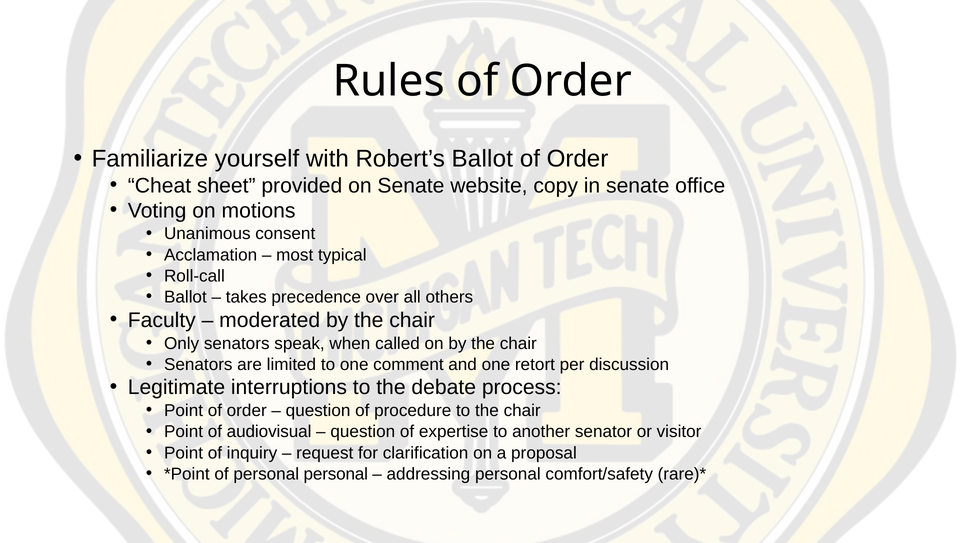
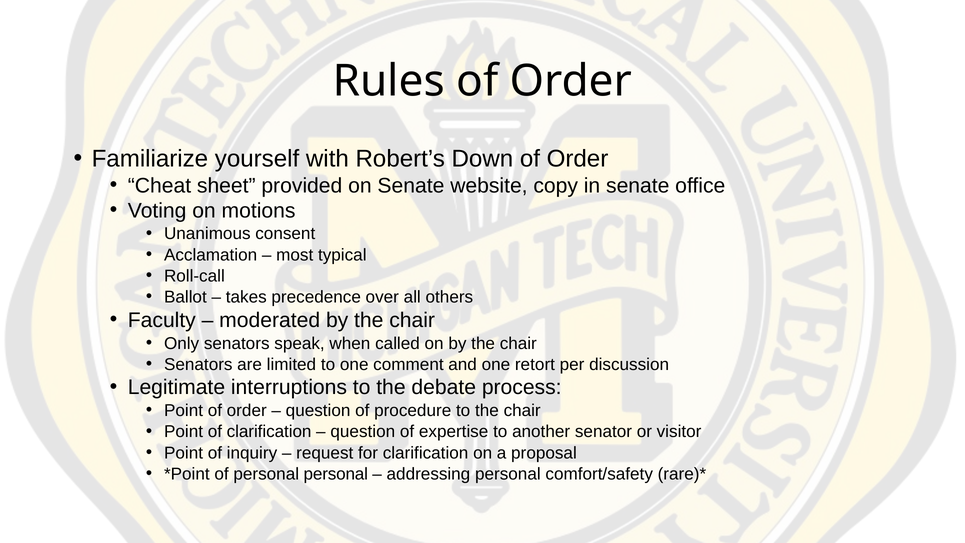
Robert’s Ballot: Ballot -> Down (482, 159)
of audiovisual: audiovisual -> clarification (269, 432)
